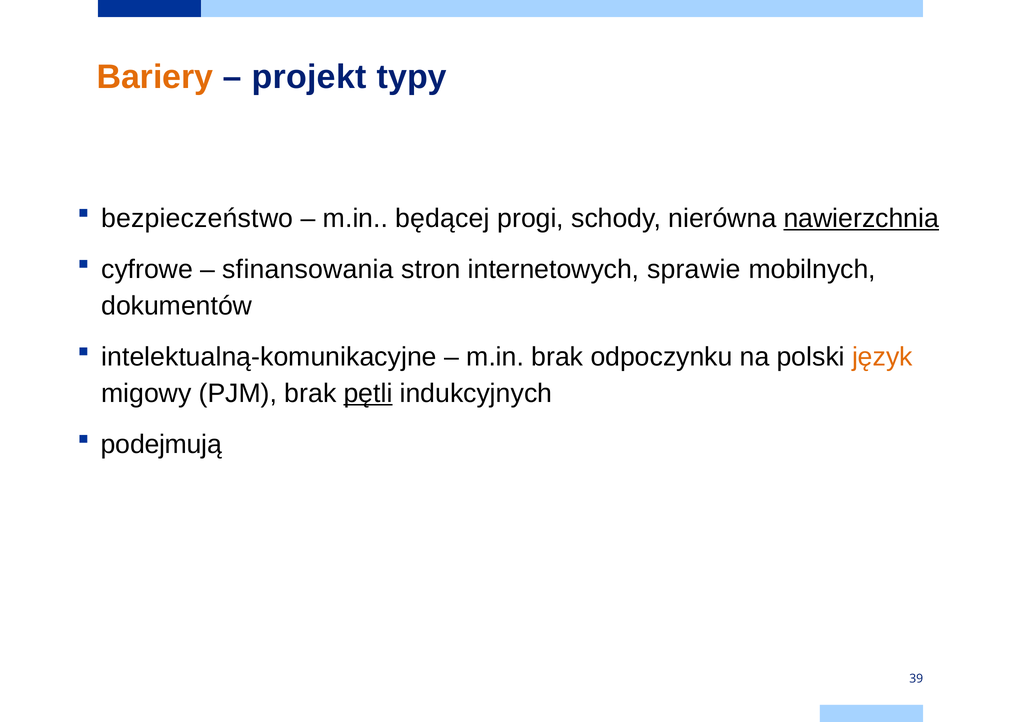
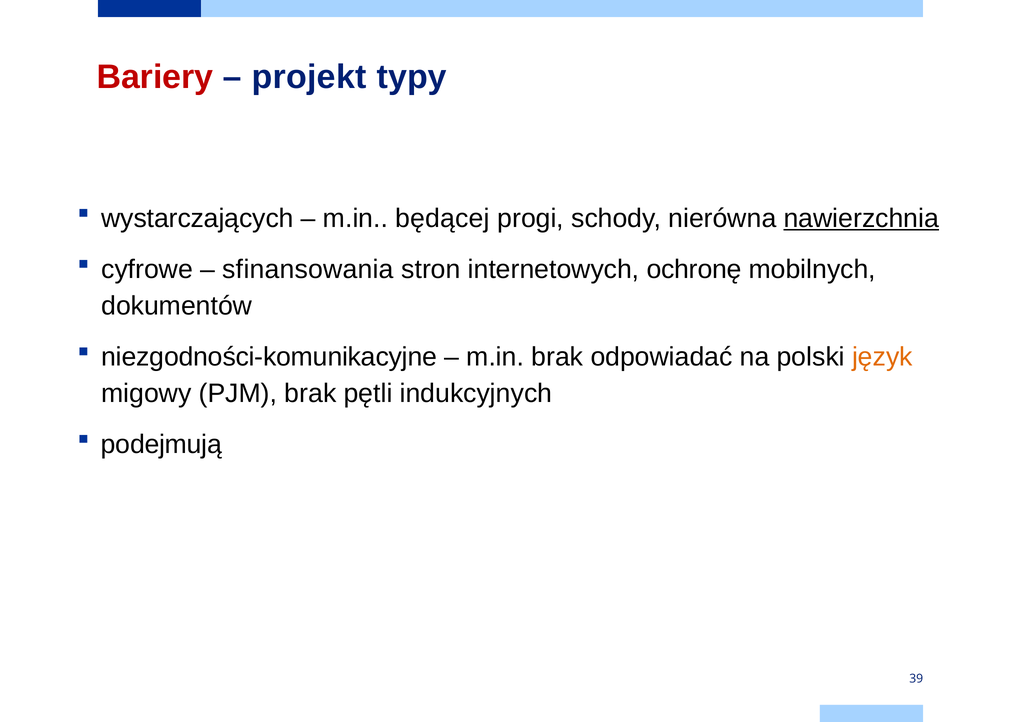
Bariery colour: orange -> red (155, 77)
bezpieczeństwo: bezpieczeństwo -> wystarczających (197, 218)
sprawie: sprawie -> ochronę (694, 269)
intelektualną-komunikacyjne: intelektualną-komunikacyjne -> niezgodności-komunikacyjne (269, 357)
odpoczynku: odpoczynku -> odpowiadać (662, 357)
pętli underline: present -> none (368, 393)
